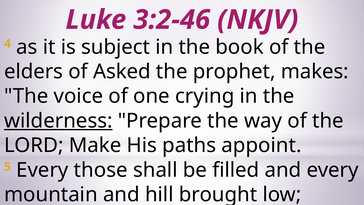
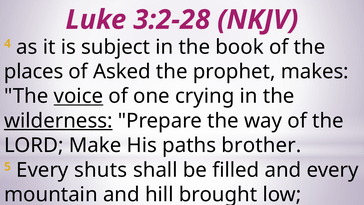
3:2-46: 3:2-46 -> 3:2-28 (172, 20)
elders: elders -> places (34, 71)
voice underline: none -> present (78, 96)
appoint: appoint -> brother (261, 145)
those: those -> shuts (101, 170)
